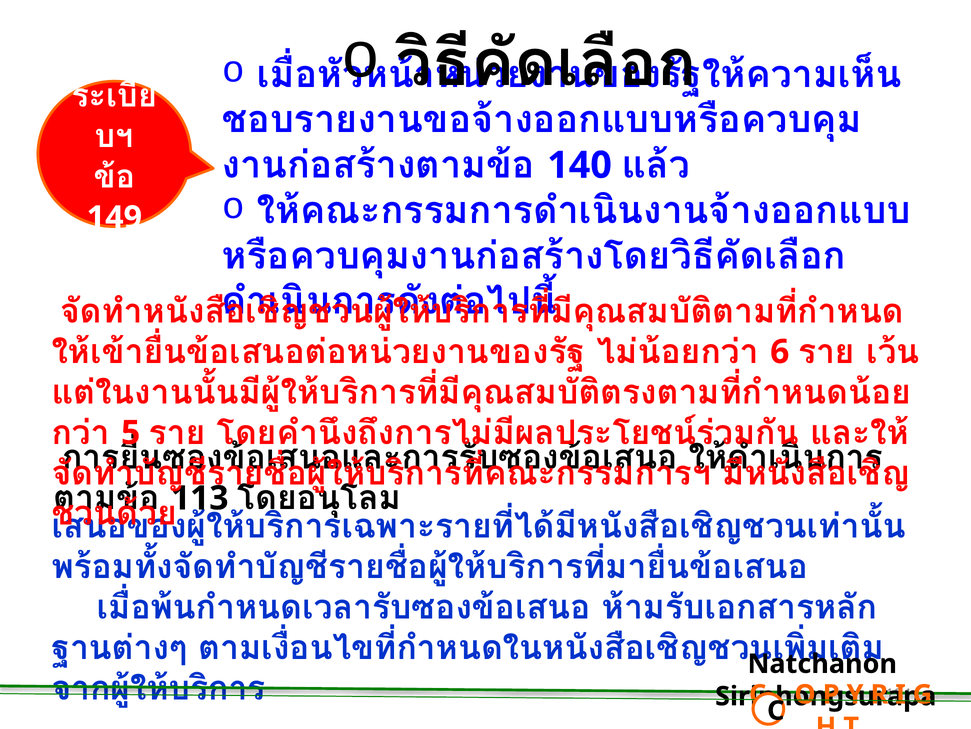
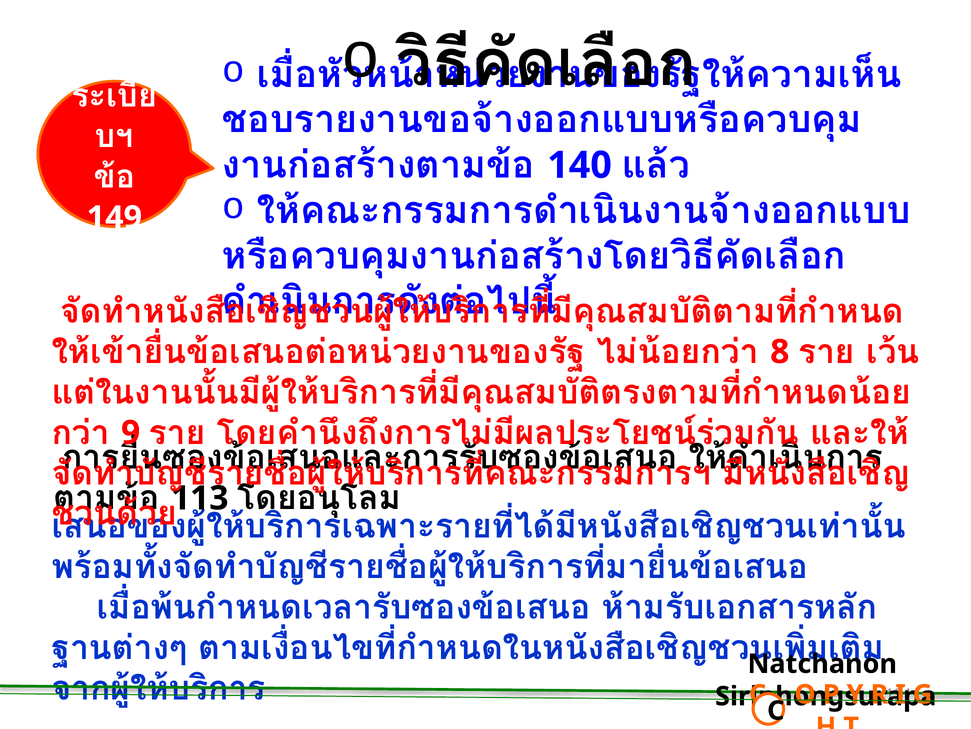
6: 6 -> 8 (780, 352)
5: 5 -> 9 (131, 432)
